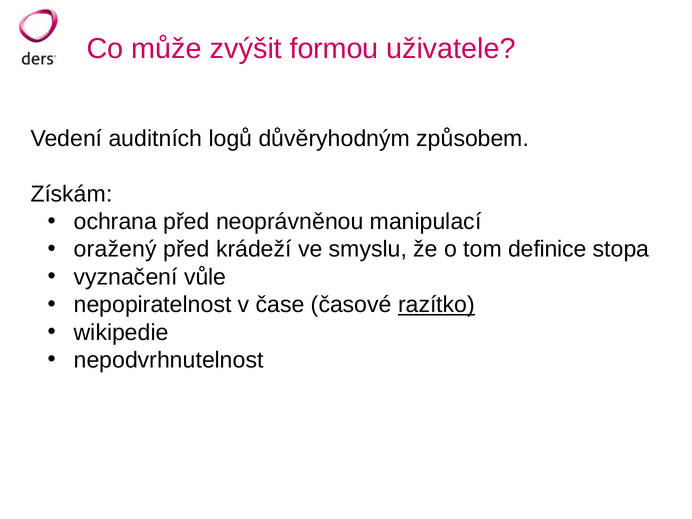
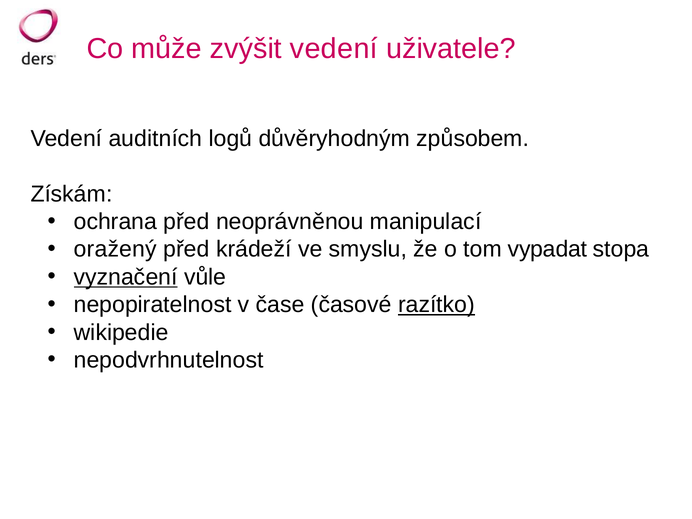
zvýšit formou: formou -> vedení (334, 48)
definice: definice -> vypadat (547, 249)
vyznačení underline: none -> present (126, 277)
